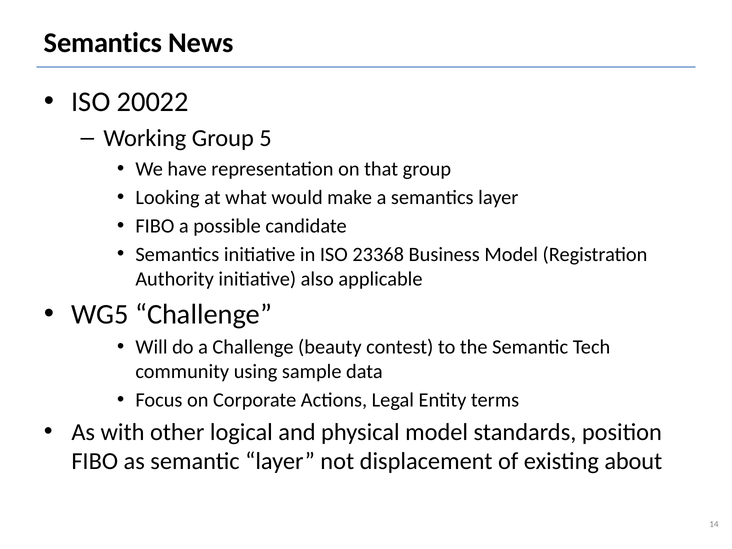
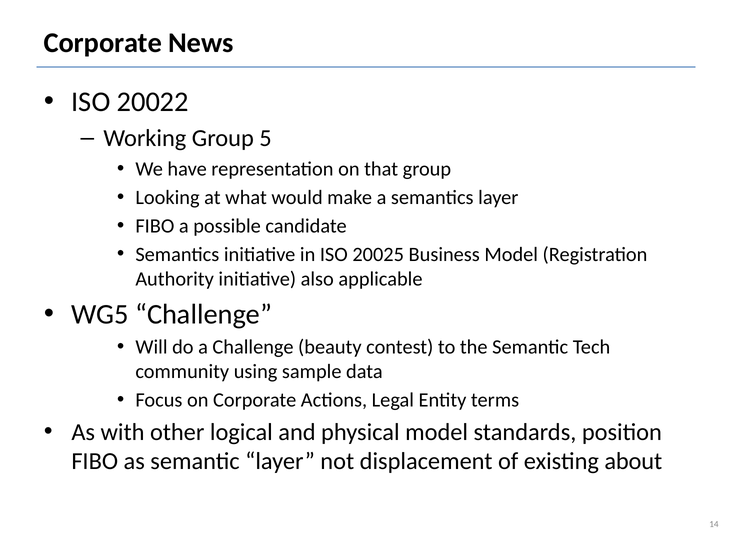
Semantics: Semantics -> Corporate (103, 43)
23368: 23368 -> 20025 (378, 254)
